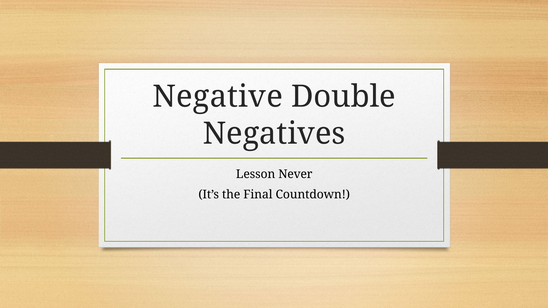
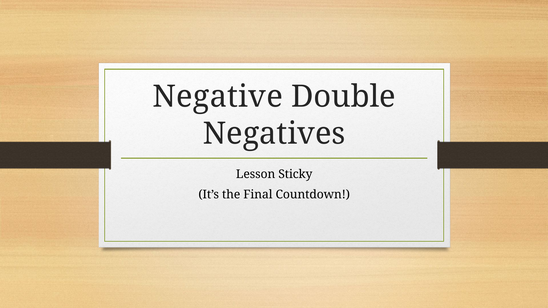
Never: Never -> Sticky (295, 174)
